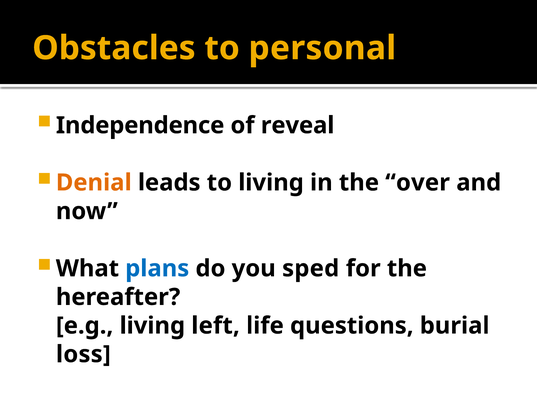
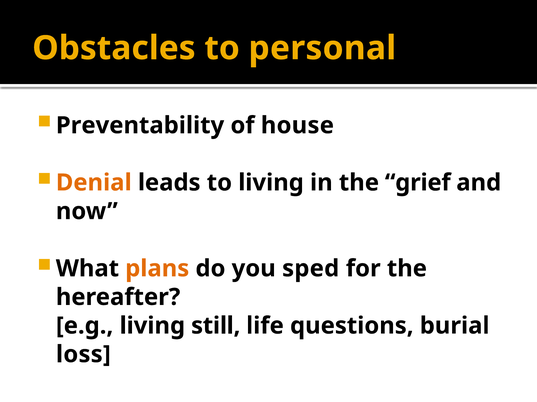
Independence: Independence -> Preventability (140, 126)
reveal: reveal -> house (297, 126)
over: over -> grief (418, 183)
plans colour: blue -> orange (157, 269)
left: left -> still (216, 326)
